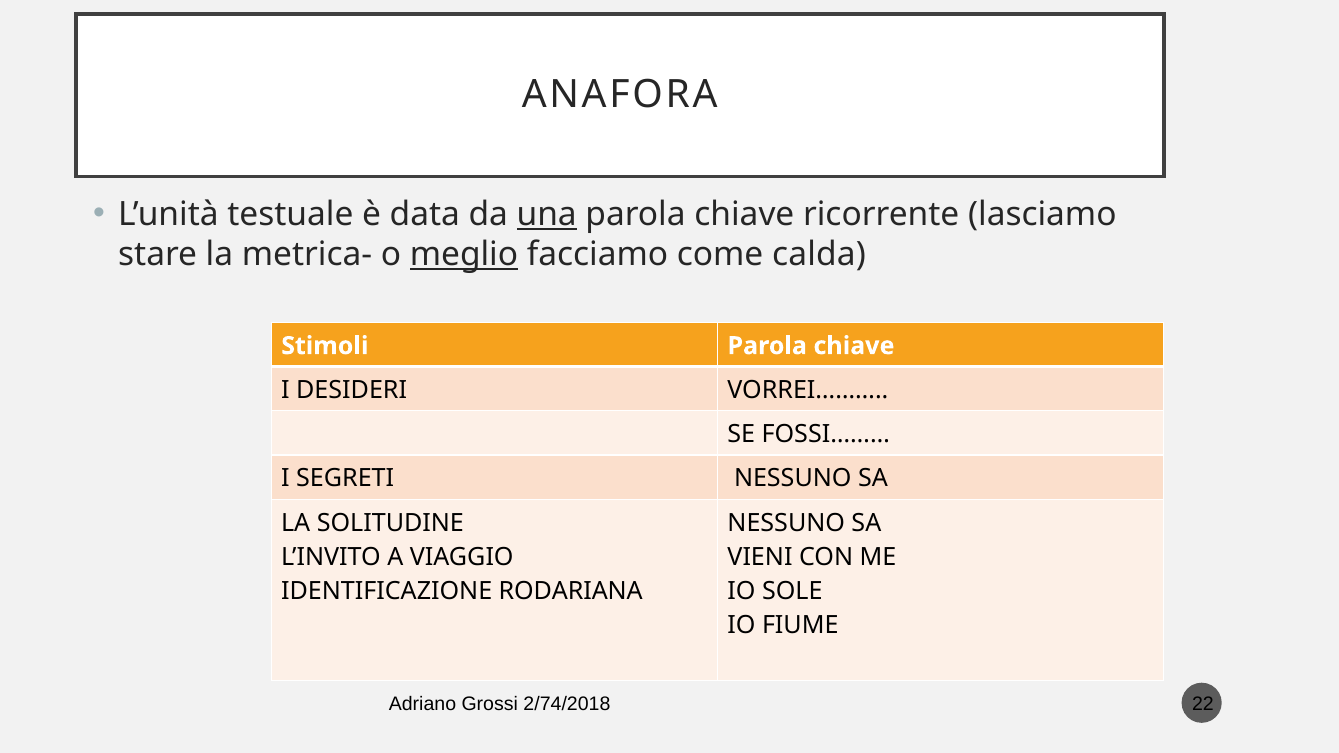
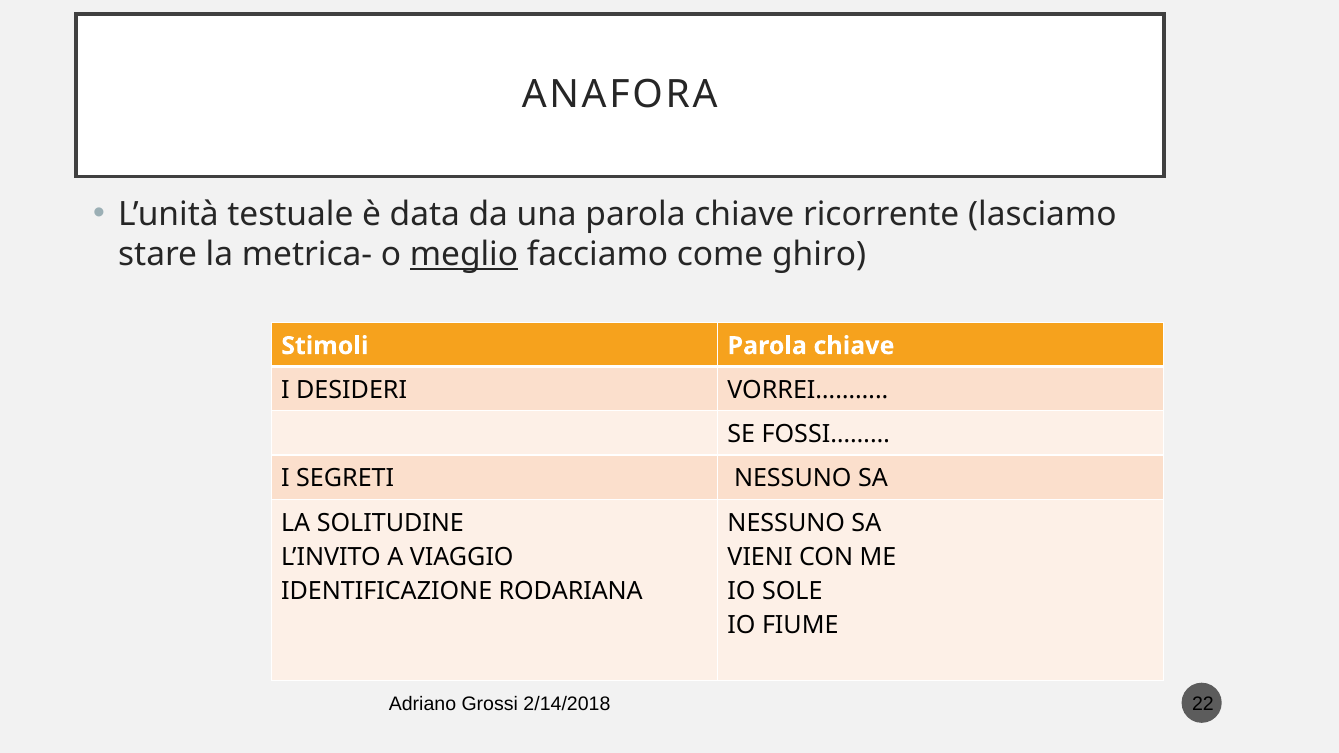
una underline: present -> none (547, 215)
calda: calda -> ghiro (819, 255)
2/74/2018: 2/74/2018 -> 2/14/2018 (567, 704)
